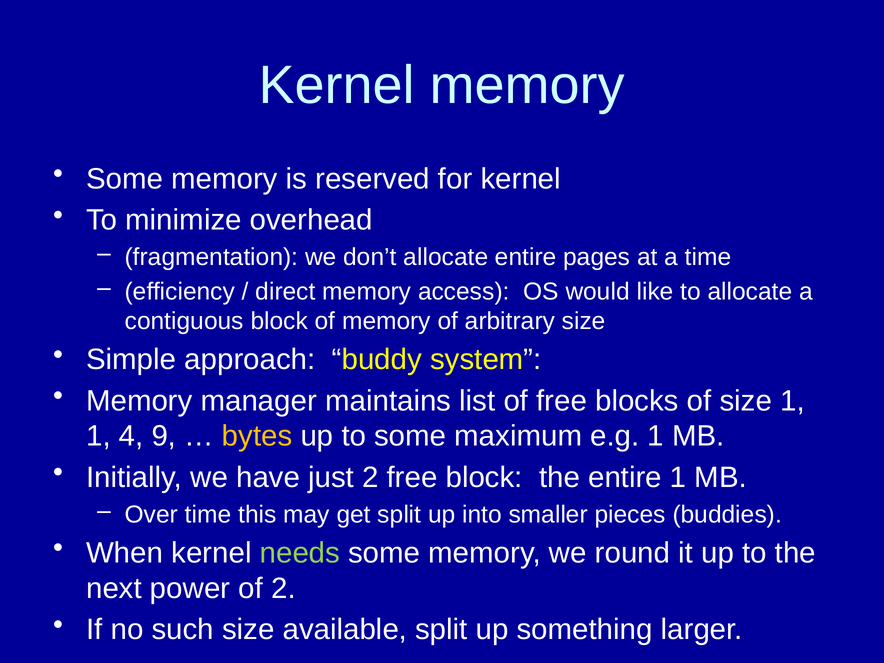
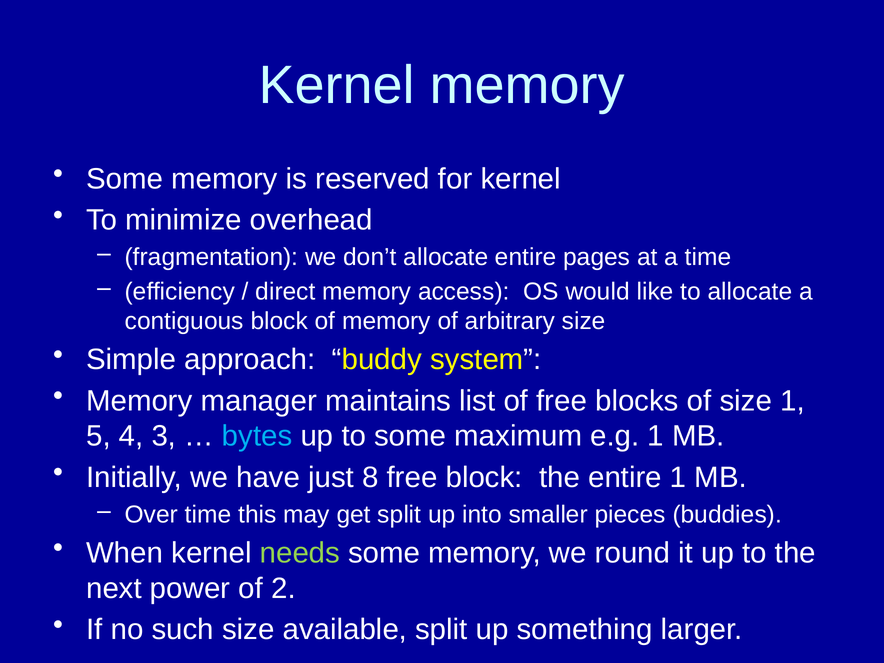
1: 1 -> 5 (98, 436)
9: 9 -> 3 (164, 436)
bytes colour: yellow -> light blue (257, 436)
just 2: 2 -> 8 (370, 477)
